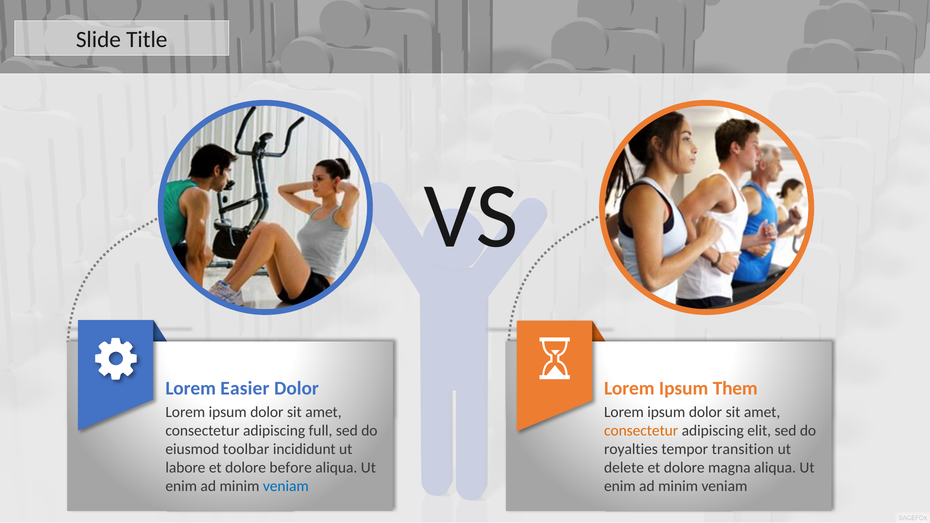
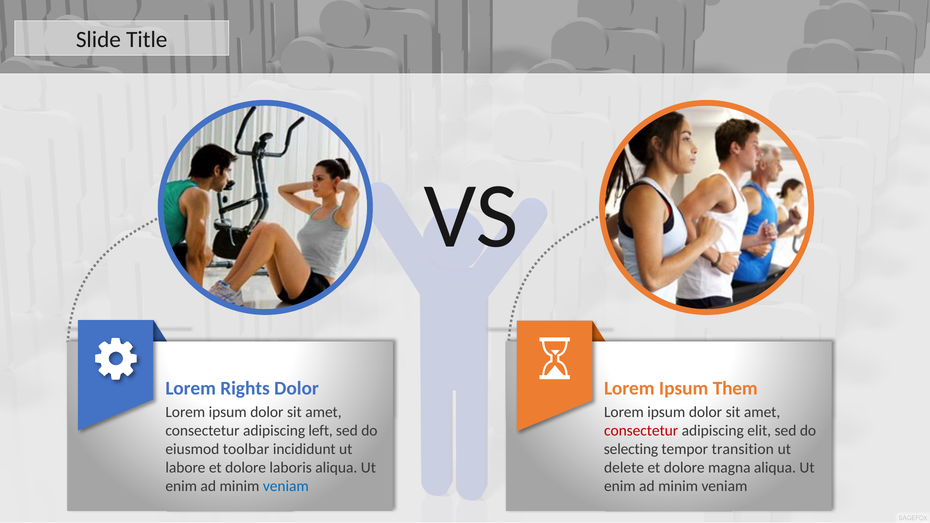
Easier: Easier -> Rights (245, 388)
full: full -> left (321, 431)
consectetur colour: orange -> red (641, 431)
royalties: royalties -> selecting (631, 449)
before: before -> laboris (291, 468)
